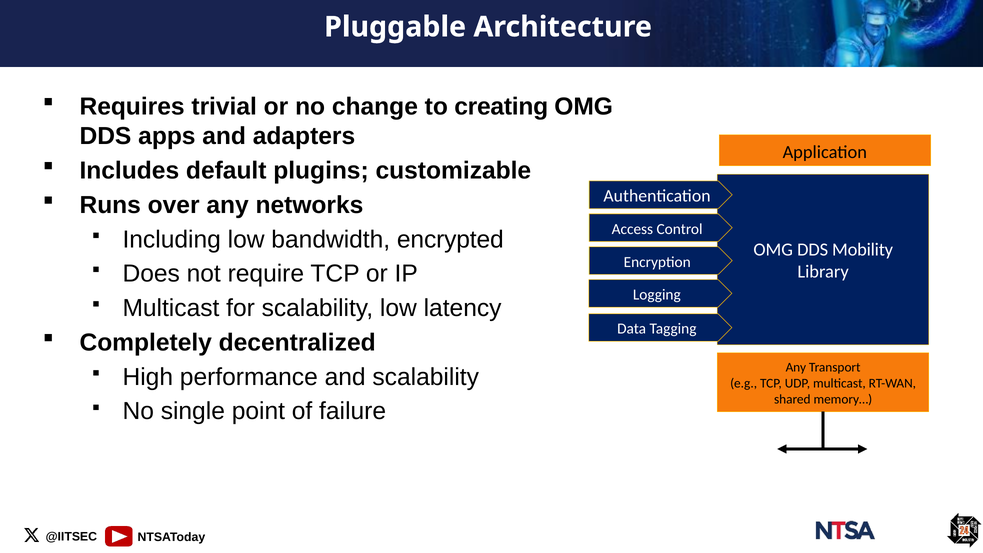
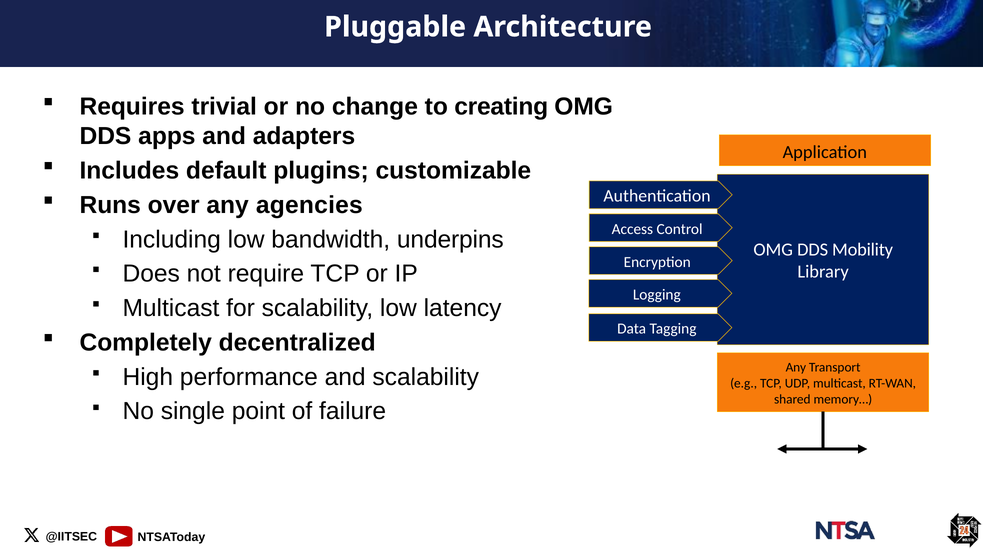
networks: networks -> agencies (309, 205)
encrypted: encrypted -> underpins (450, 239)
